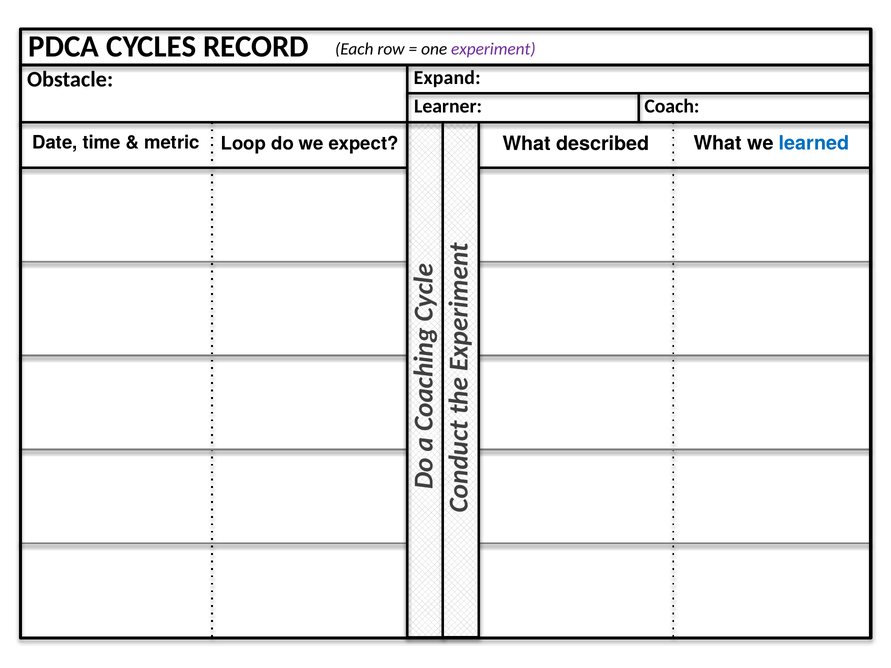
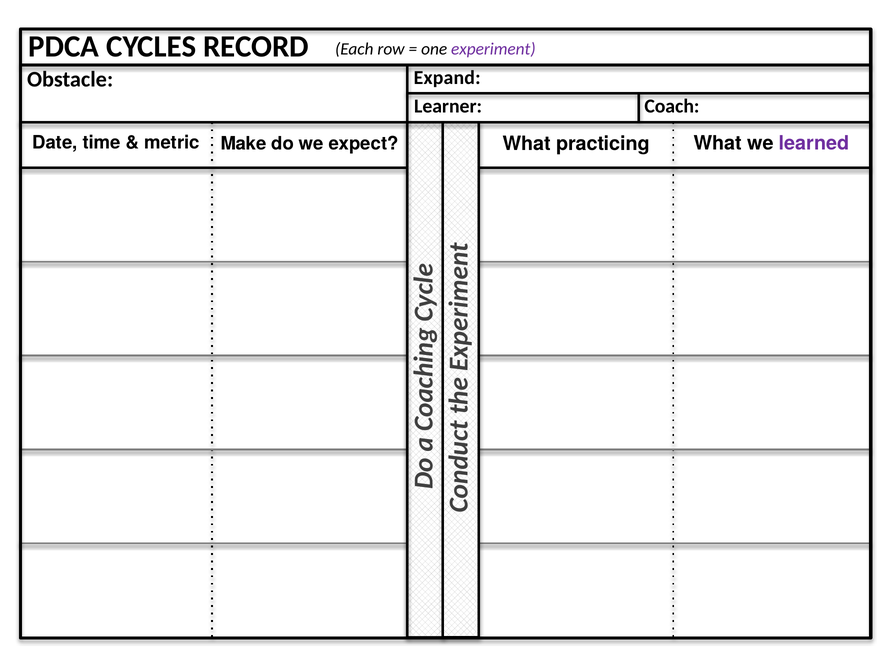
Loop: Loop -> Make (243, 144)
described: described -> practicing (603, 144)
learned colour: blue -> purple (814, 143)
